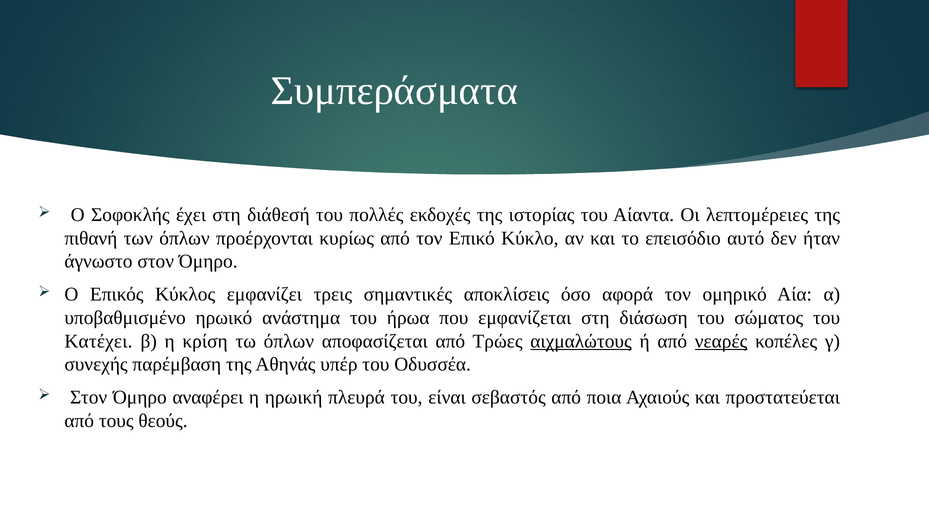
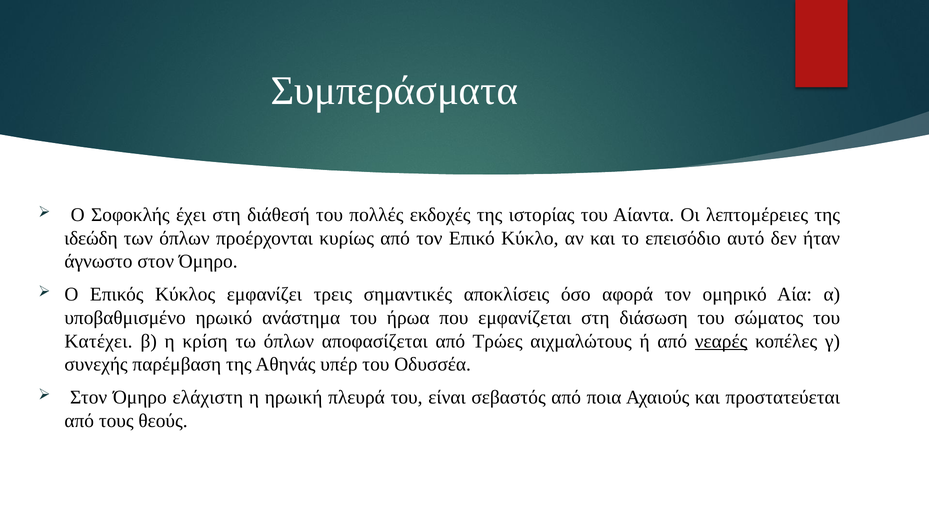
πιθανή: πιθανή -> ιδεώδη (91, 238)
αιχμαλώτους underline: present -> none (581, 341)
αναφέρει: αναφέρει -> ελάχιστη (208, 397)
